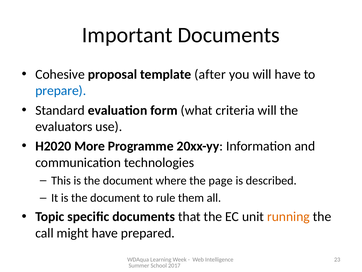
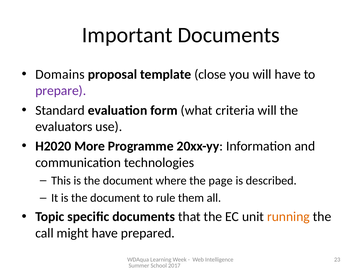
Cohesive: Cohesive -> Domains (60, 74)
after: after -> close (210, 74)
prepare colour: blue -> purple (61, 91)
